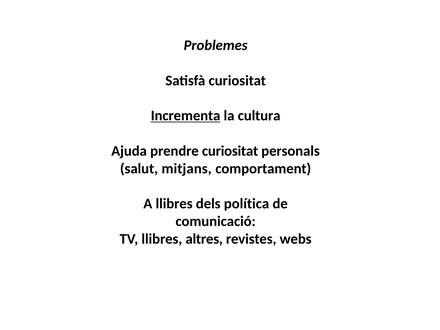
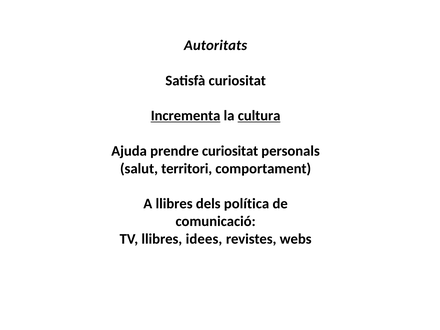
Problemes: Problemes -> Autoritats (216, 45)
cultura underline: none -> present (259, 116)
mitjans: mitjans -> territori (187, 169)
altres: altres -> idees (204, 239)
